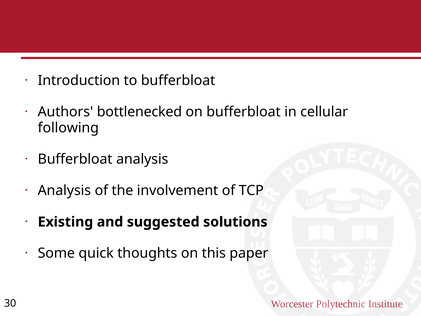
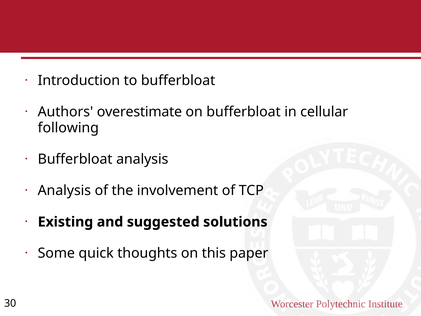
bottlenecked: bottlenecked -> overestimate (139, 112)
